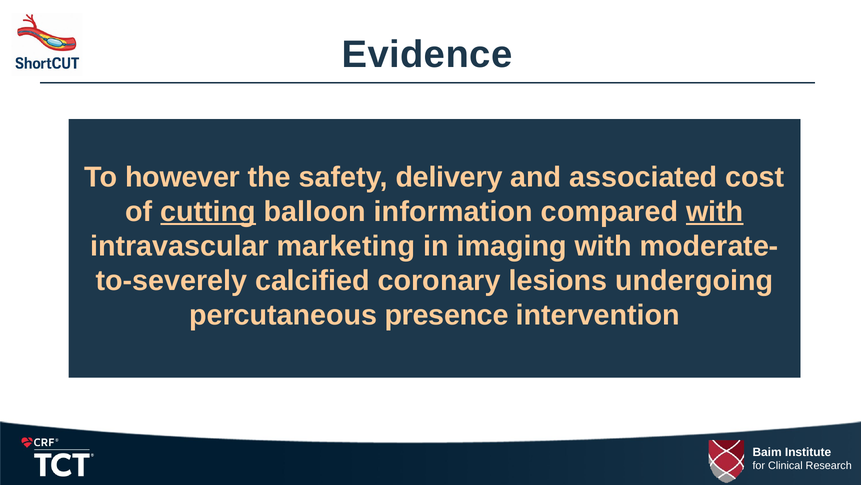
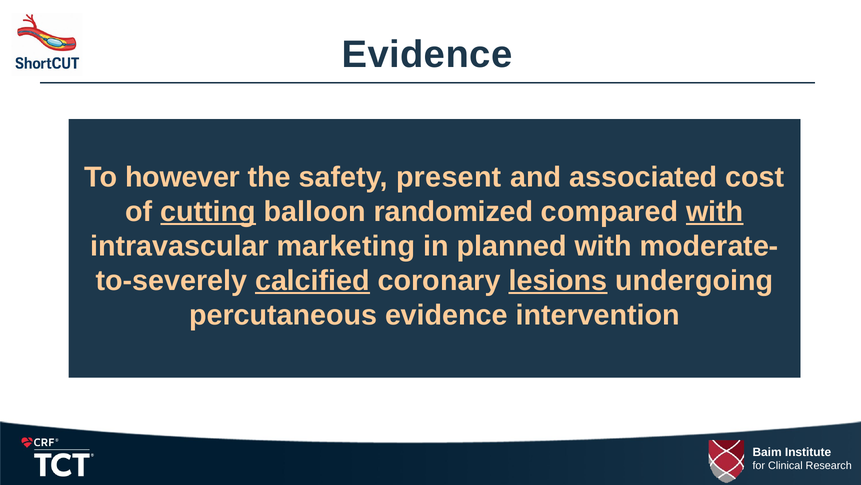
delivery: delivery -> present (449, 177)
information: information -> randomized (454, 211)
imaging: imaging -> planned (512, 246)
calcified underline: none -> present (312, 280)
lesions underline: none -> present (558, 280)
percutaneous presence: presence -> evidence (446, 315)
